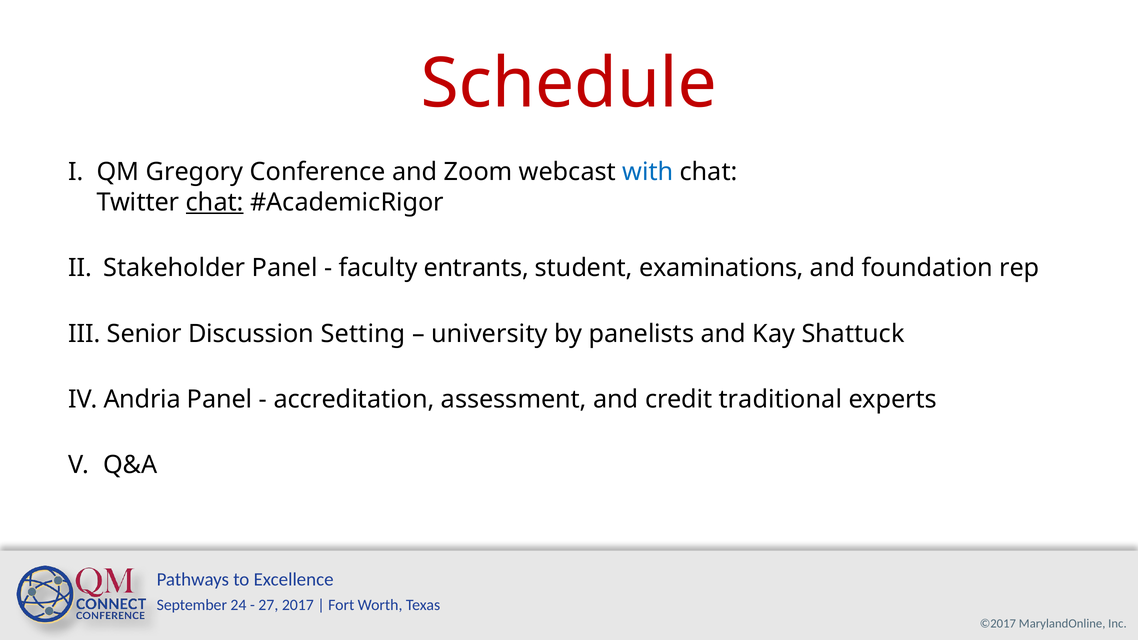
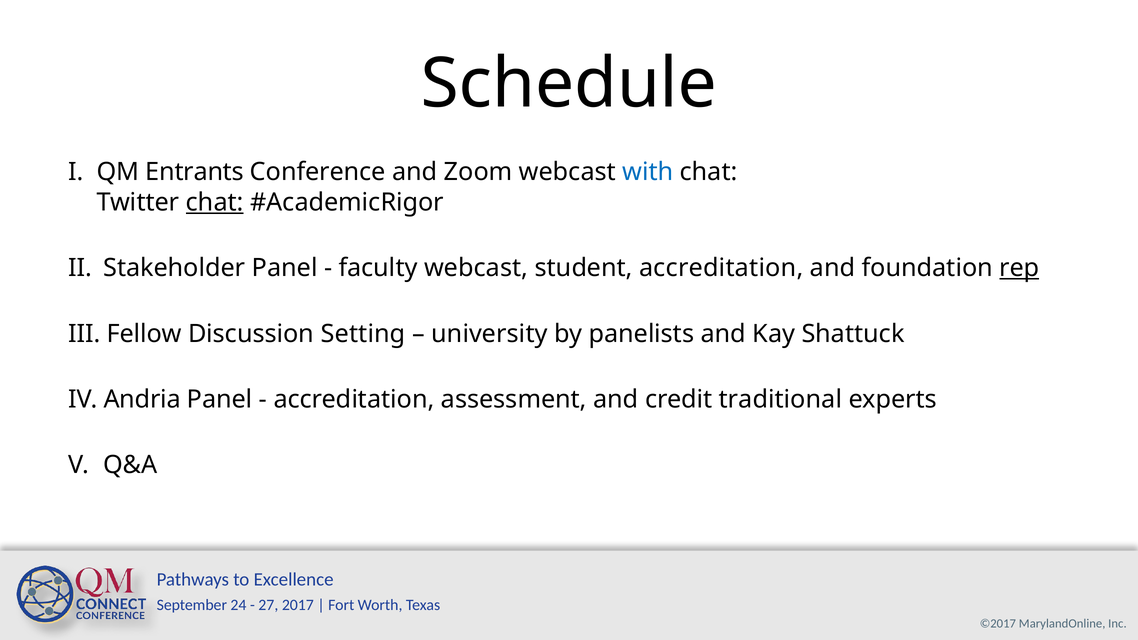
Schedule colour: red -> black (569, 84)
Gregory: Gregory -> Entrants (195, 172)
faculty entrants: entrants -> webcast (476, 268)
student examinations: examinations -> accreditation (721, 268)
rep underline: none -> present (1019, 268)
Senior: Senior -> Fellow (144, 334)
